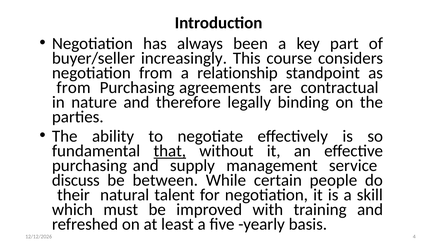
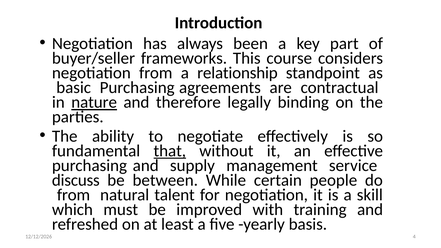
increasingly: increasingly -> frameworks (184, 58)
from: from -> basic (74, 88)
nature underline: none -> present (94, 102)
their: their -> from (74, 195)
